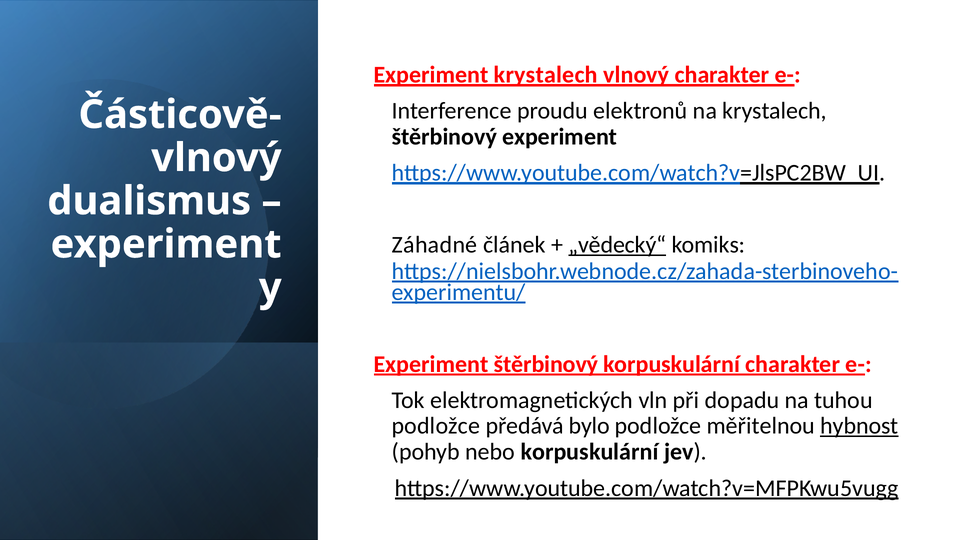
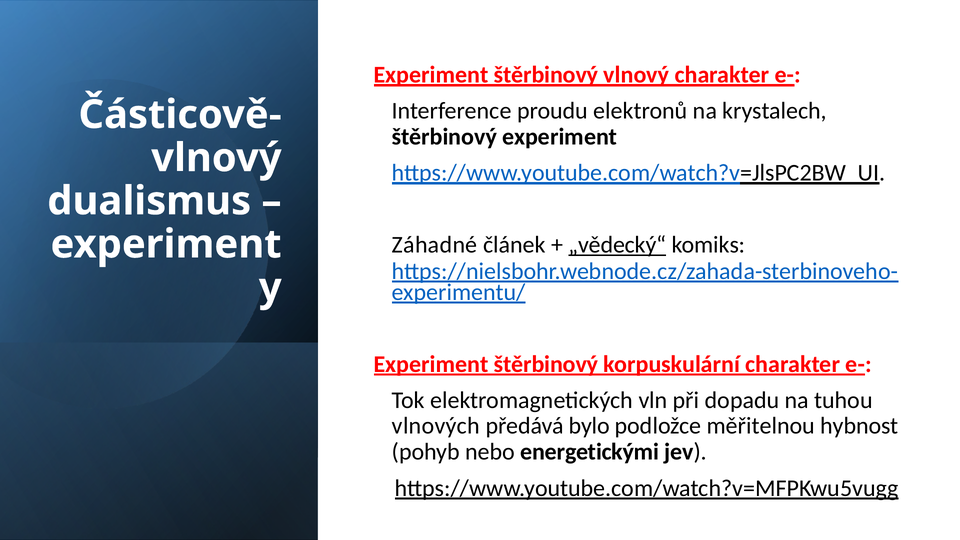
krystalech: krystalech -> štěrbinový (546, 75)
podložce: podložce -> vlnových (436, 426)
hybnost underline: present -> none (859, 426)
nebo korpuskulární: korpuskulární -> energetickými (590, 452)
